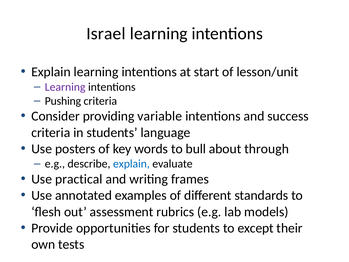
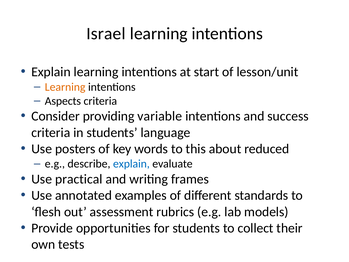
Learning colour: purple -> orange (65, 87)
Pushing: Pushing -> Aspects (63, 101)
bull: bull -> this (196, 149)
through: through -> reduced (267, 149)
except: except -> collect (256, 228)
